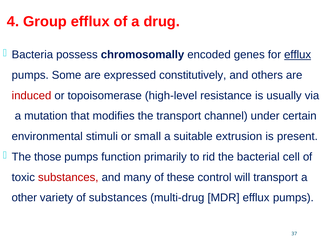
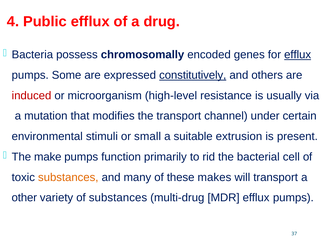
Group: Group -> Public (45, 22)
constitutively underline: none -> present (193, 75)
topoisomerase: topoisomerase -> microorganism (105, 96)
those: those -> make (48, 157)
substances colour: red -> orange (68, 177)
control: control -> makes (214, 177)
